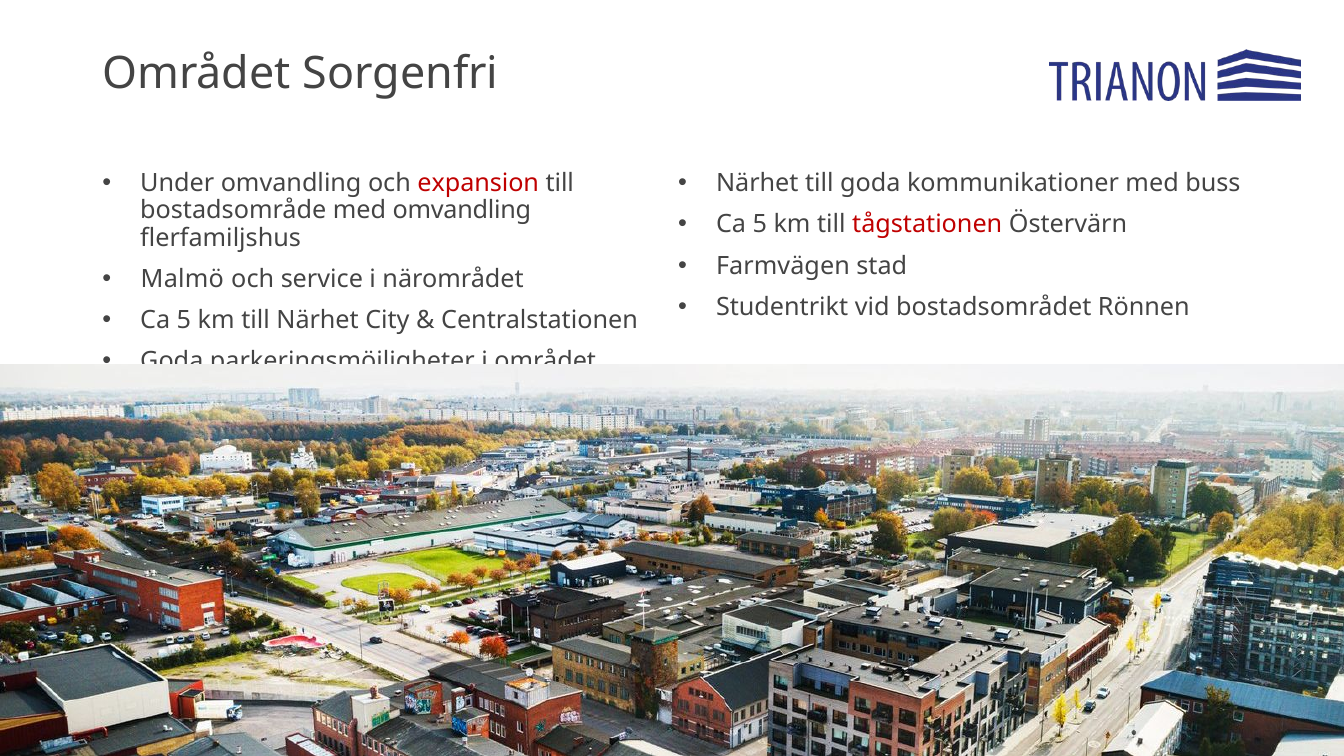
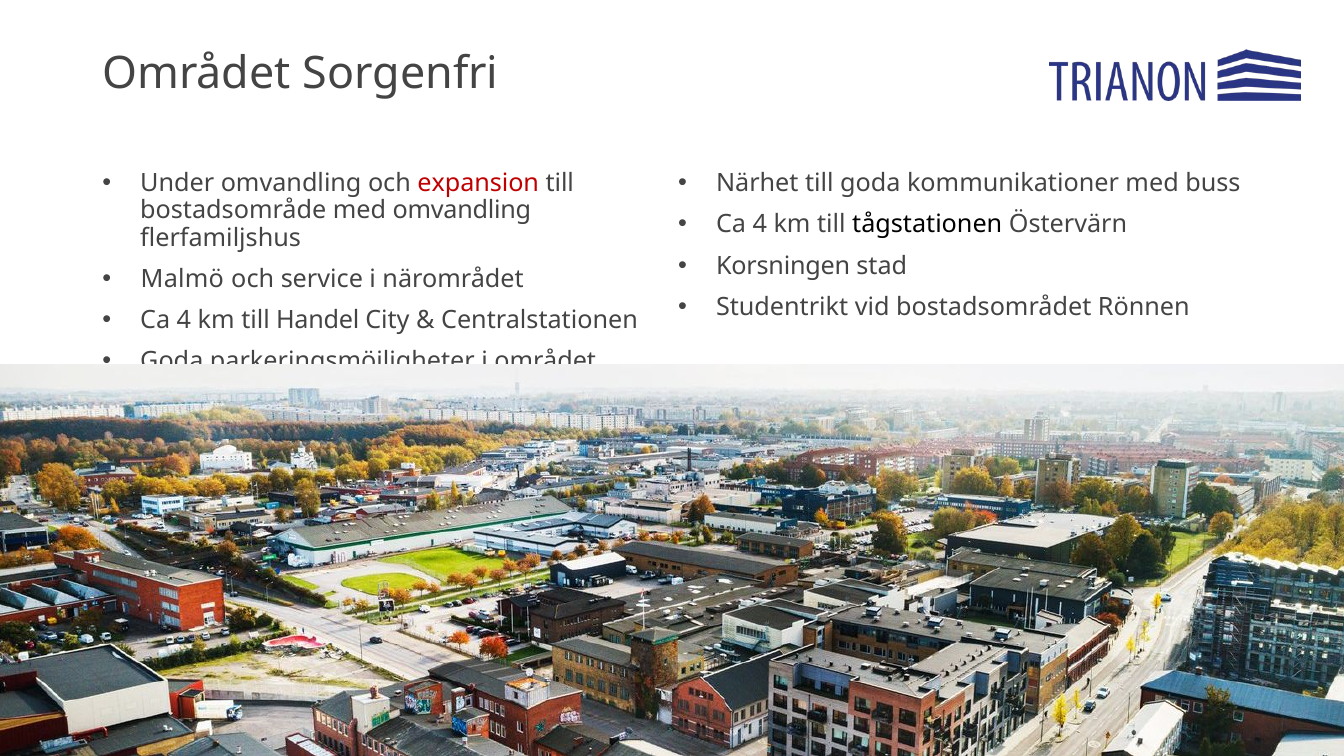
5: 5 -> 4 (760, 225)
tågstationen colour: red -> black (927, 225)
Farmvägen: Farmvägen -> Korsningen (783, 266)
5: 5 -> 4 (184, 320)
till Närhet: Närhet -> Handel (318, 320)
